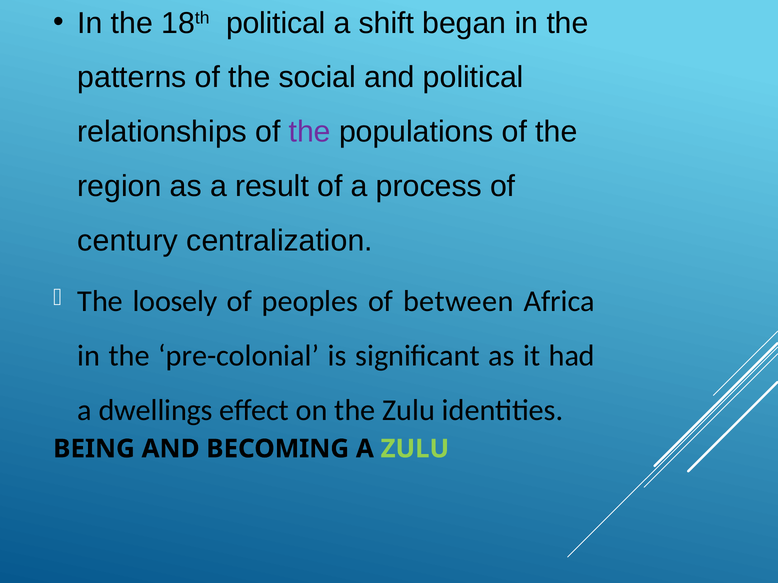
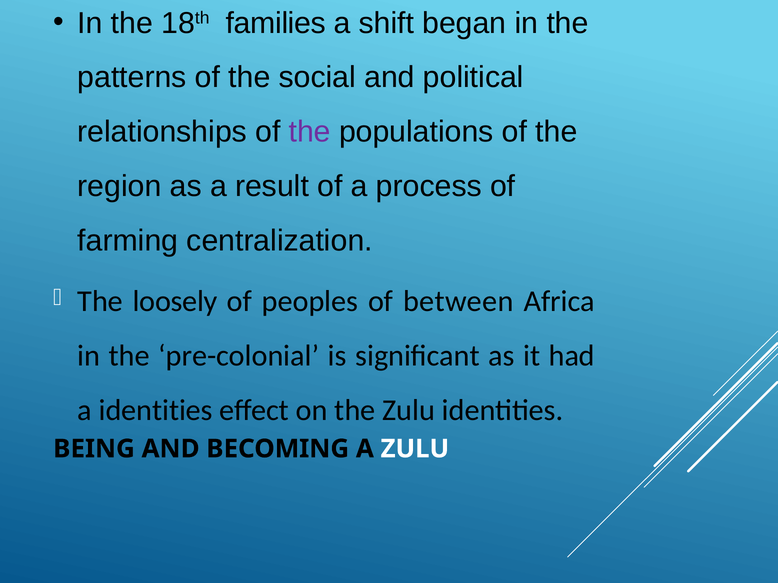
18th political: political -> families (276, 23)
century: century -> farming (128, 241)
a dwellings: dwellings -> identities (156, 411)
ZULU colour: light green -> white (415, 449)
